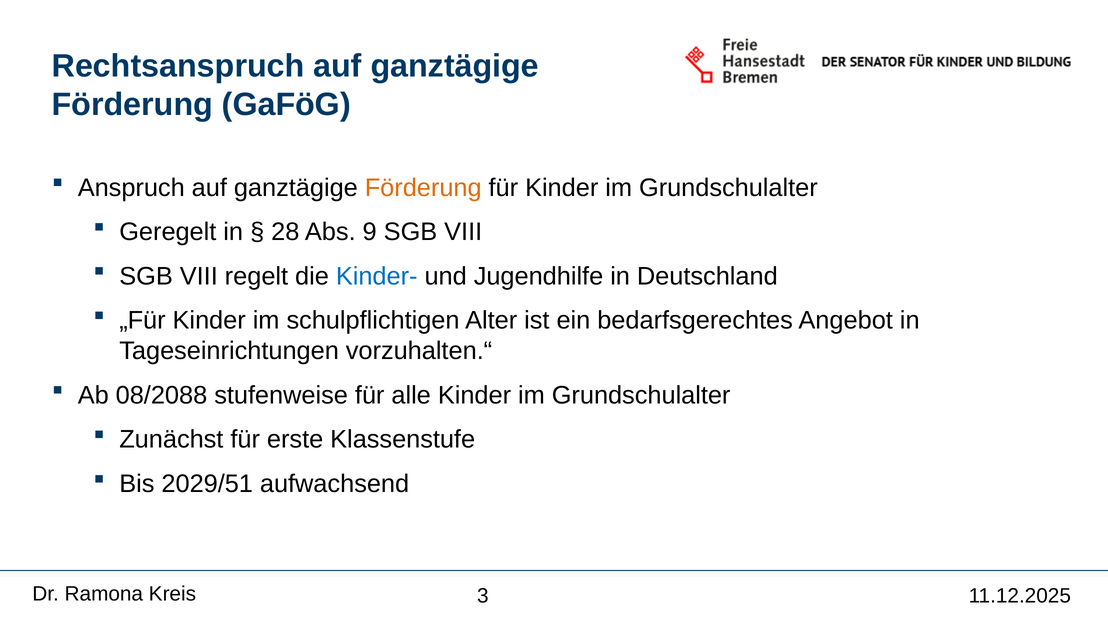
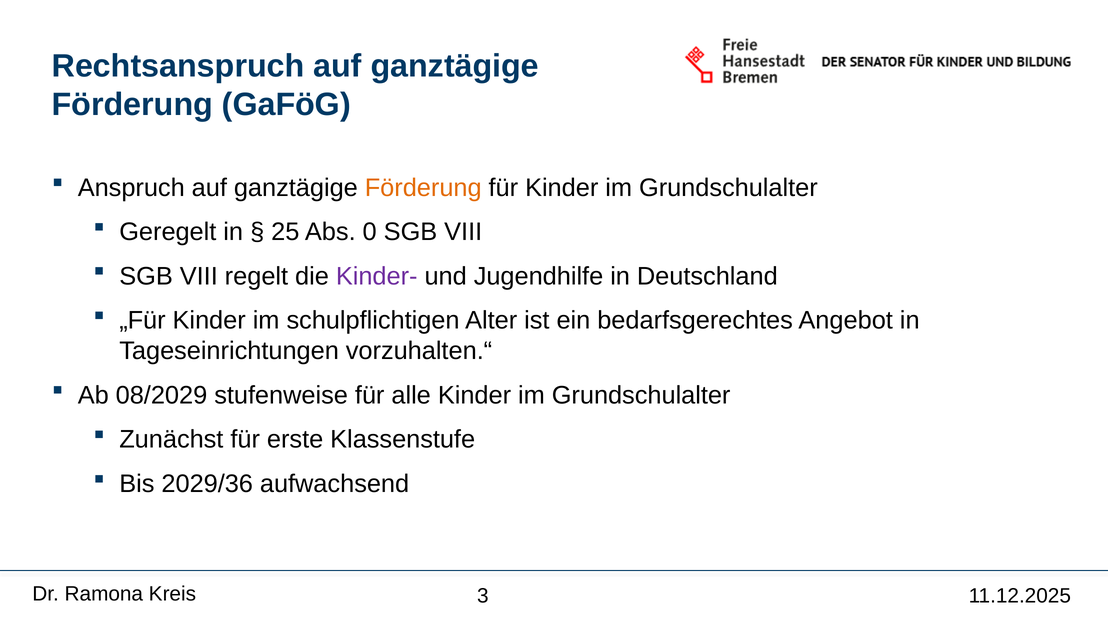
28: 28 -> 25 (285, 232)
9: 9 -> 0 (370, 232)
Kinder- colour: blue -> purple (377, 276)
08/2088: 08/2088 -> 08/2029 (161, 395)
2029/51: 2029/51 -> 2029/36 (207, 484)
